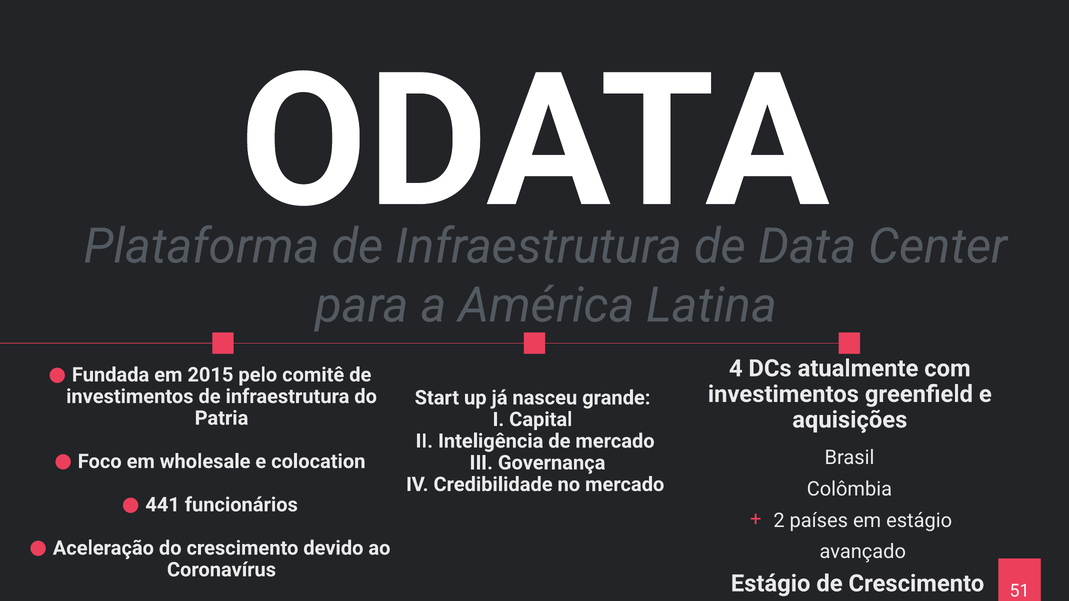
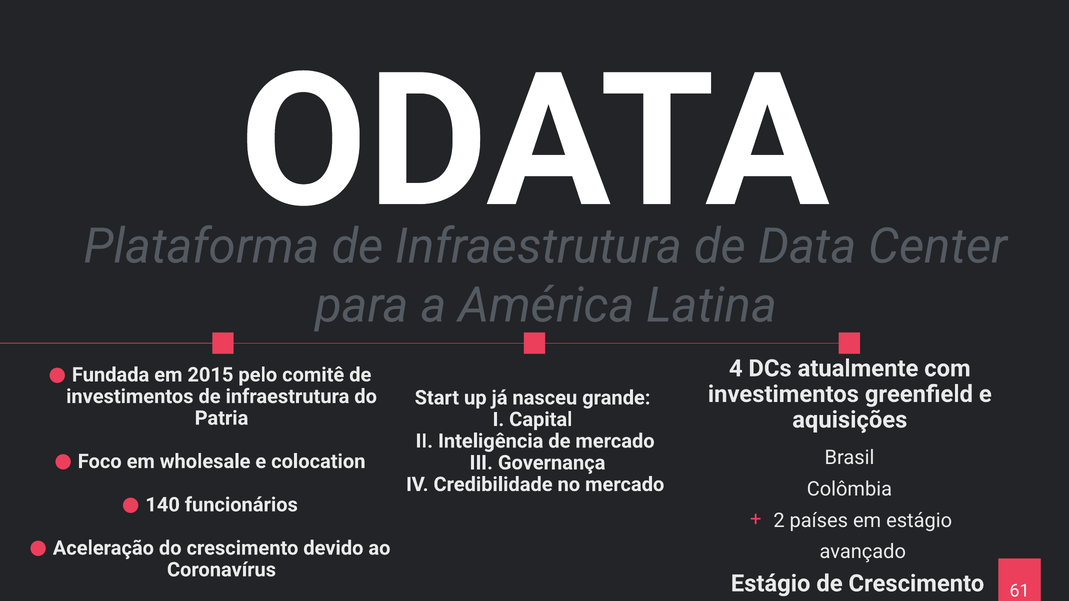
441: 441 -> 140 (163, 505)
51: 51 -> 61 (1020, 591)
